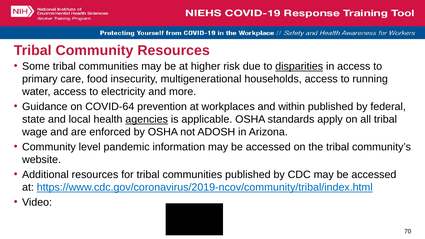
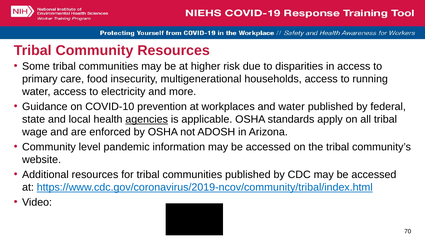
disparities underline: present -> none (299, 66)
COVID-64: COVID-64 -> COVID-10 (110, 107)
and within: within -> water (292, 107)
